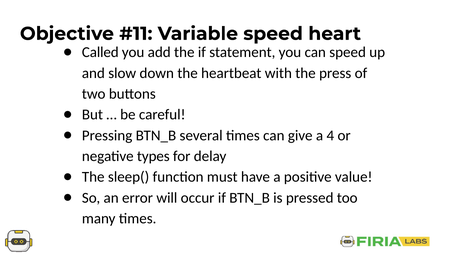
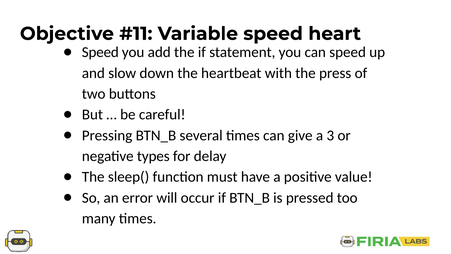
Called: Called -> Speed (100, 52)
4: 4 -> 3 (330, 135)
